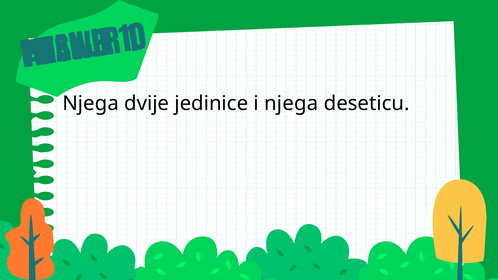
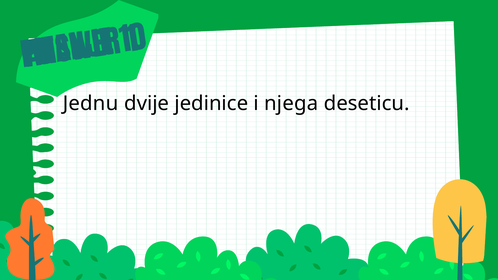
Njega: Njega -> Jednu (91, 104)
